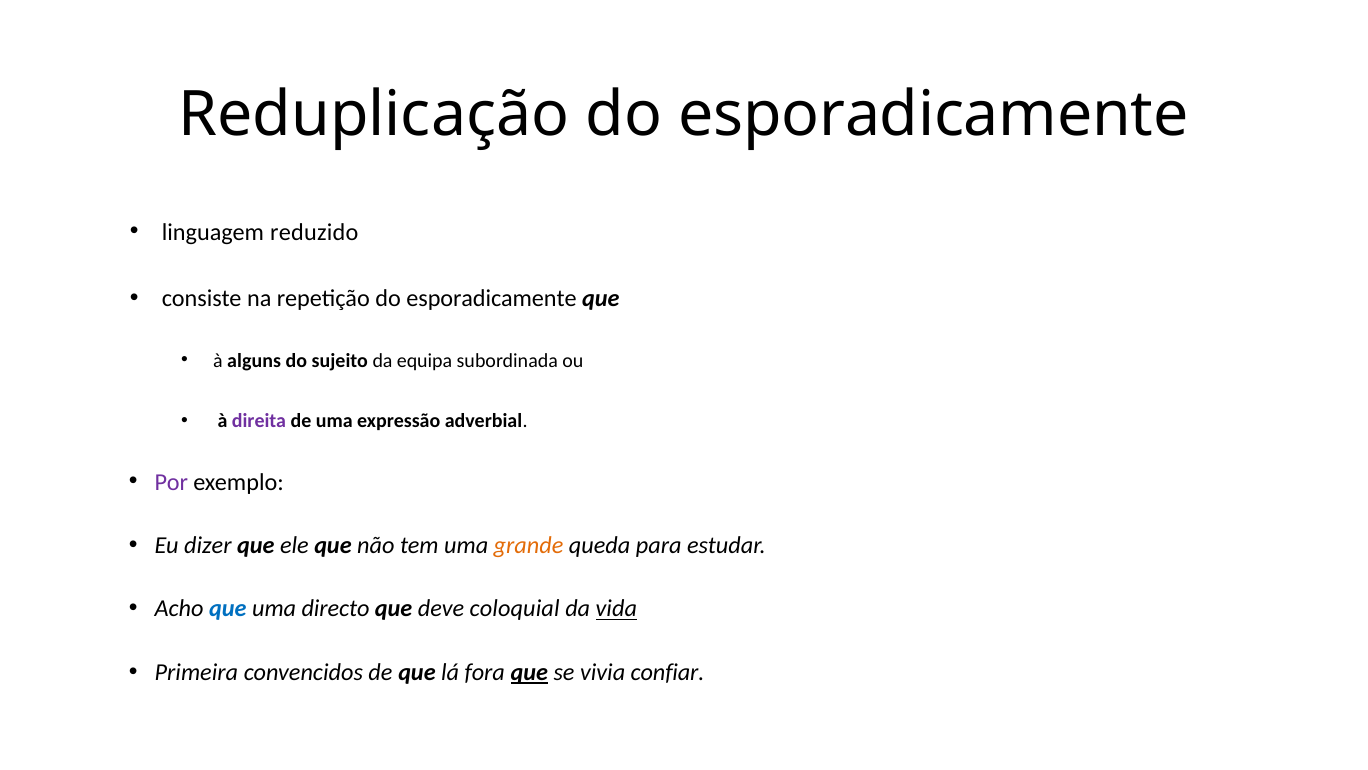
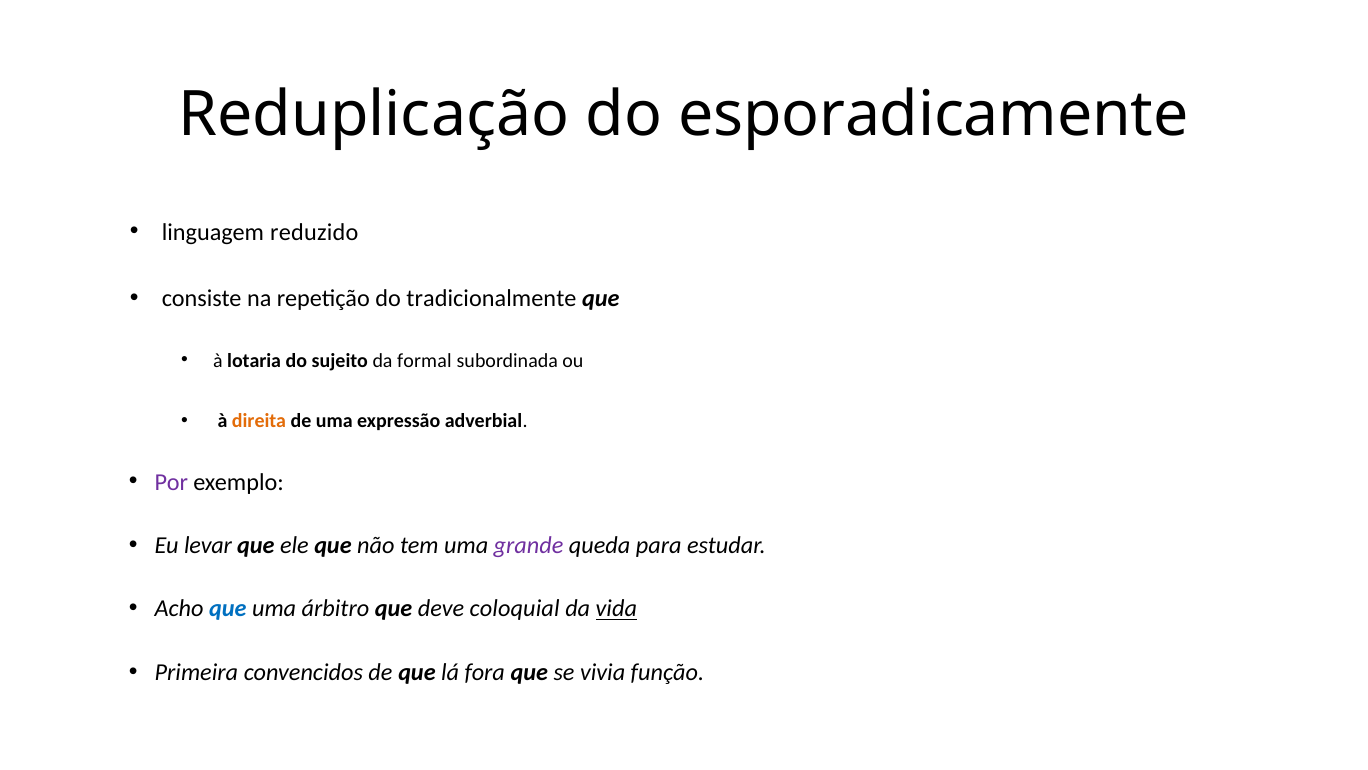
repetição do esporadicamente: esporadicamente -> tradicionalmente (491, 298)
alguns: alguns -> lotaria (254, 360)
equipa: equipa -> formal (424, 360)
direita colour: purple -> orange (259, 421)
dizer: dizer -> levar (208, 545)
grande colour: orange -> purple (529, 545)
directo: directo -> árbitro (335, 609)
que underline: present -> none (529, 672)
confiar: confiar -> função (668, 672)
